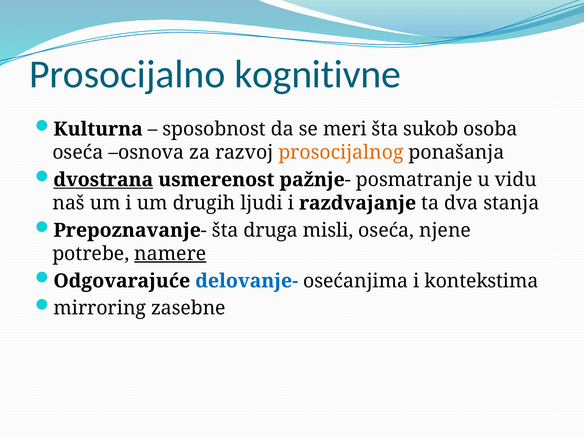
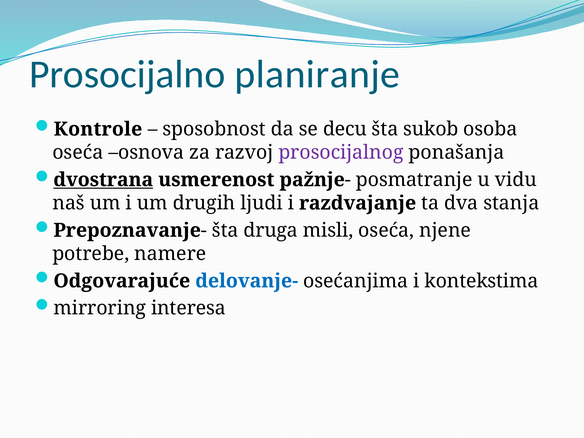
kognitivne: kognitivne -> planiranje (317, 74)
Kulturna: Kulturna -> Kontrole (98, 129)
meri: meri -> decu (345, 129)
prosocijalnog colour: orange -> purple (341, 152)
namere underline: present -> none (170, 254)
zasebne: zasebne -> interesa (188, 308)
